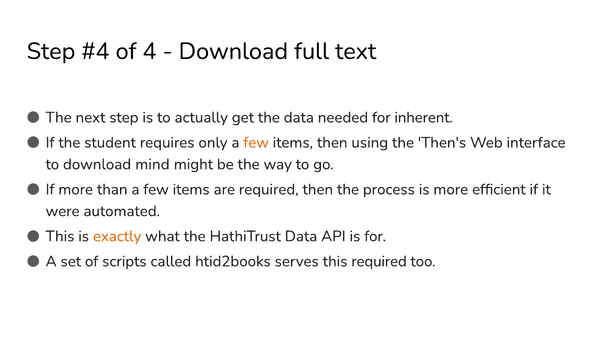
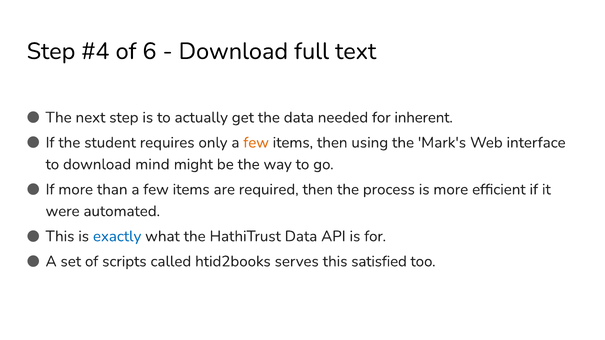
4: 4 -> 6 (149, 51)
Then's: Then's -> Mark's (442, 143)
exactly colour: orange -> blue (117, 236)
this required: required -> satisfied (379, 262)
